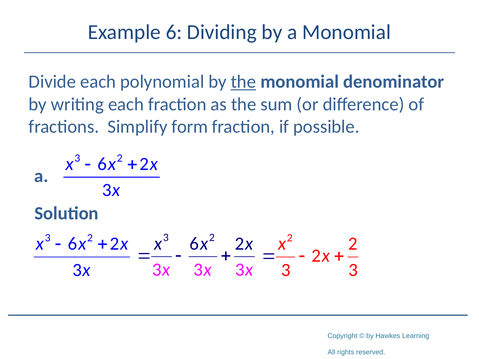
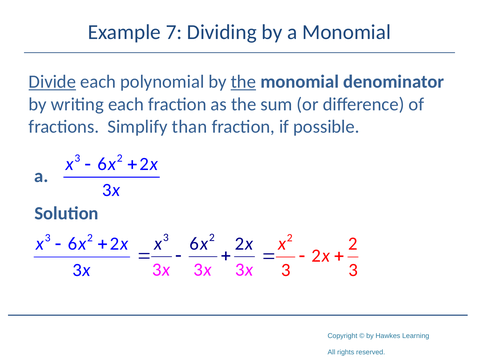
Example 6: 6 -> 7 (174, 32)
Divide underline: none -> present (52, 82)
form: form -> than (190, 127)
